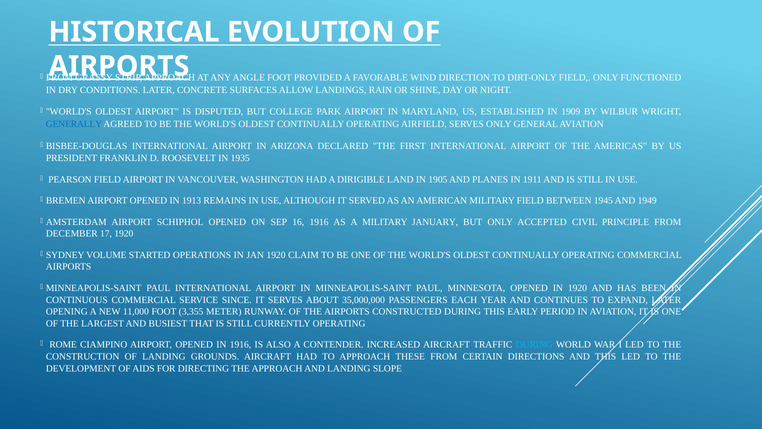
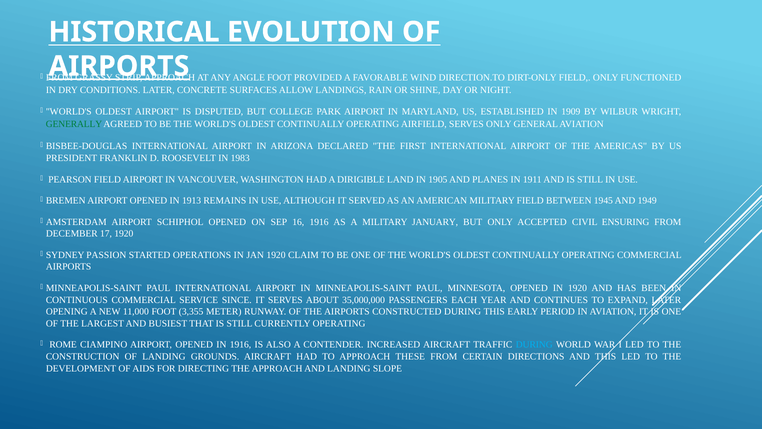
GENERALLY colour: blue -> green (74, 124)
1935: 1935 -> 1983 (240, 158)
PRINCIPLE: PRINCIPLE -> ENSURING (626, 222)
VOLUME: VOLUME -> PASSION (106, 255)
